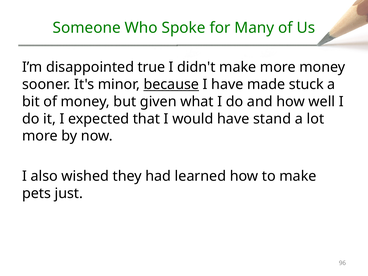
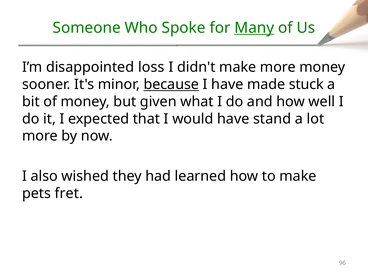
Many underline: none -> present (254, 28)
true: true -> loss (151, 67)
just: just -> fret (69, 193)
